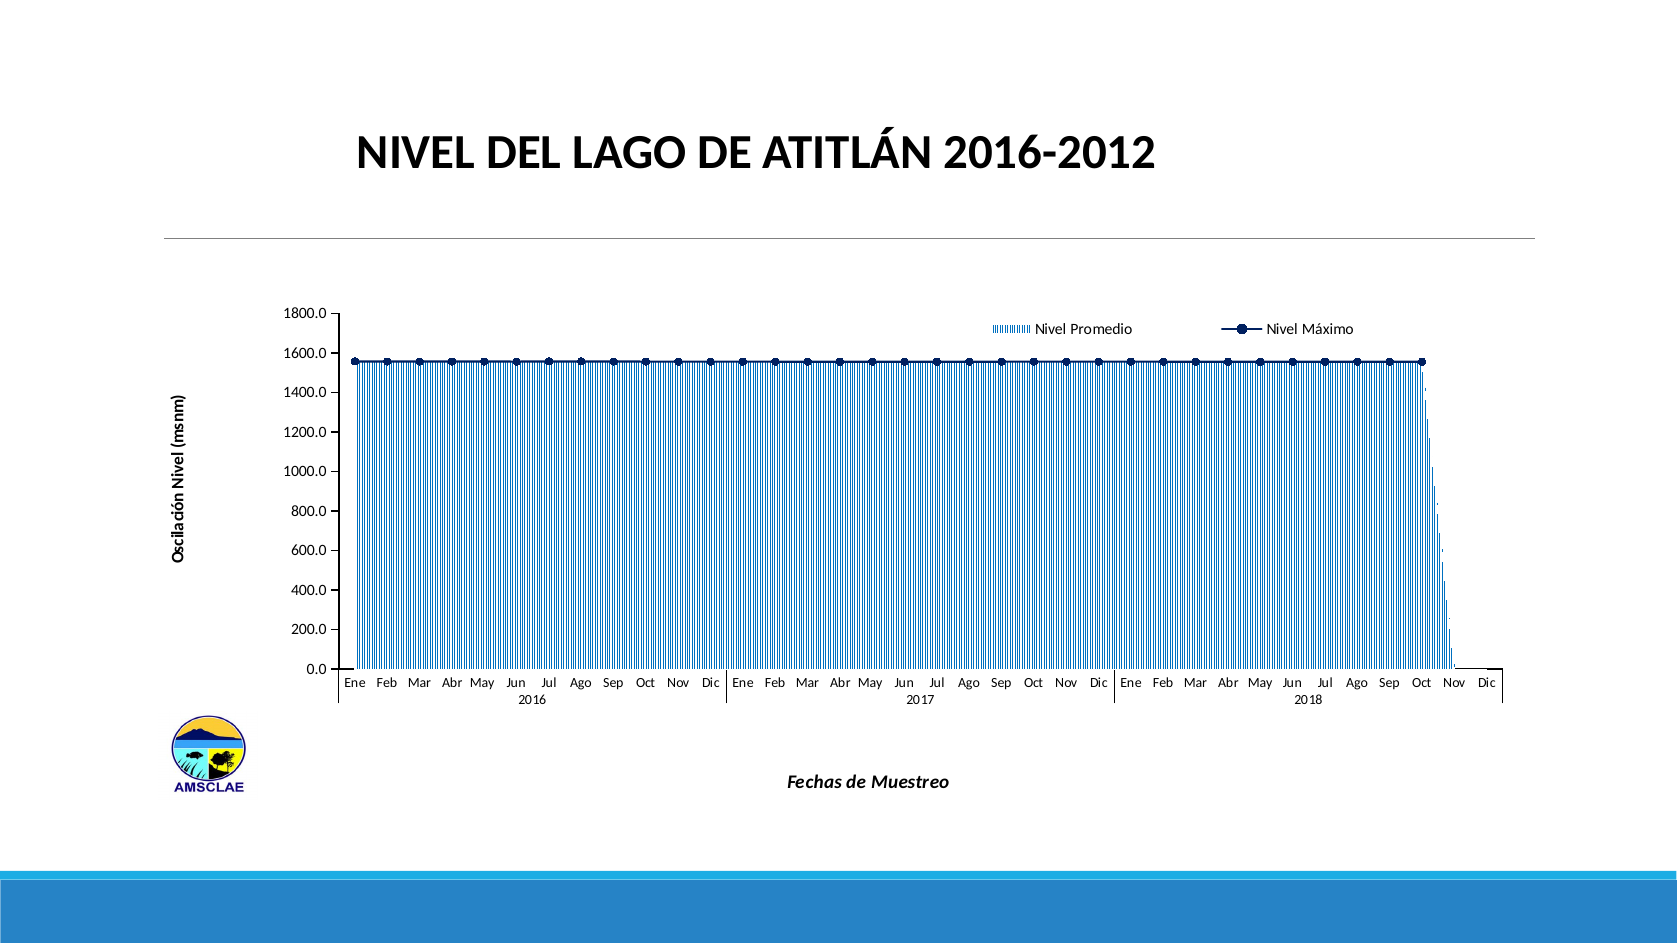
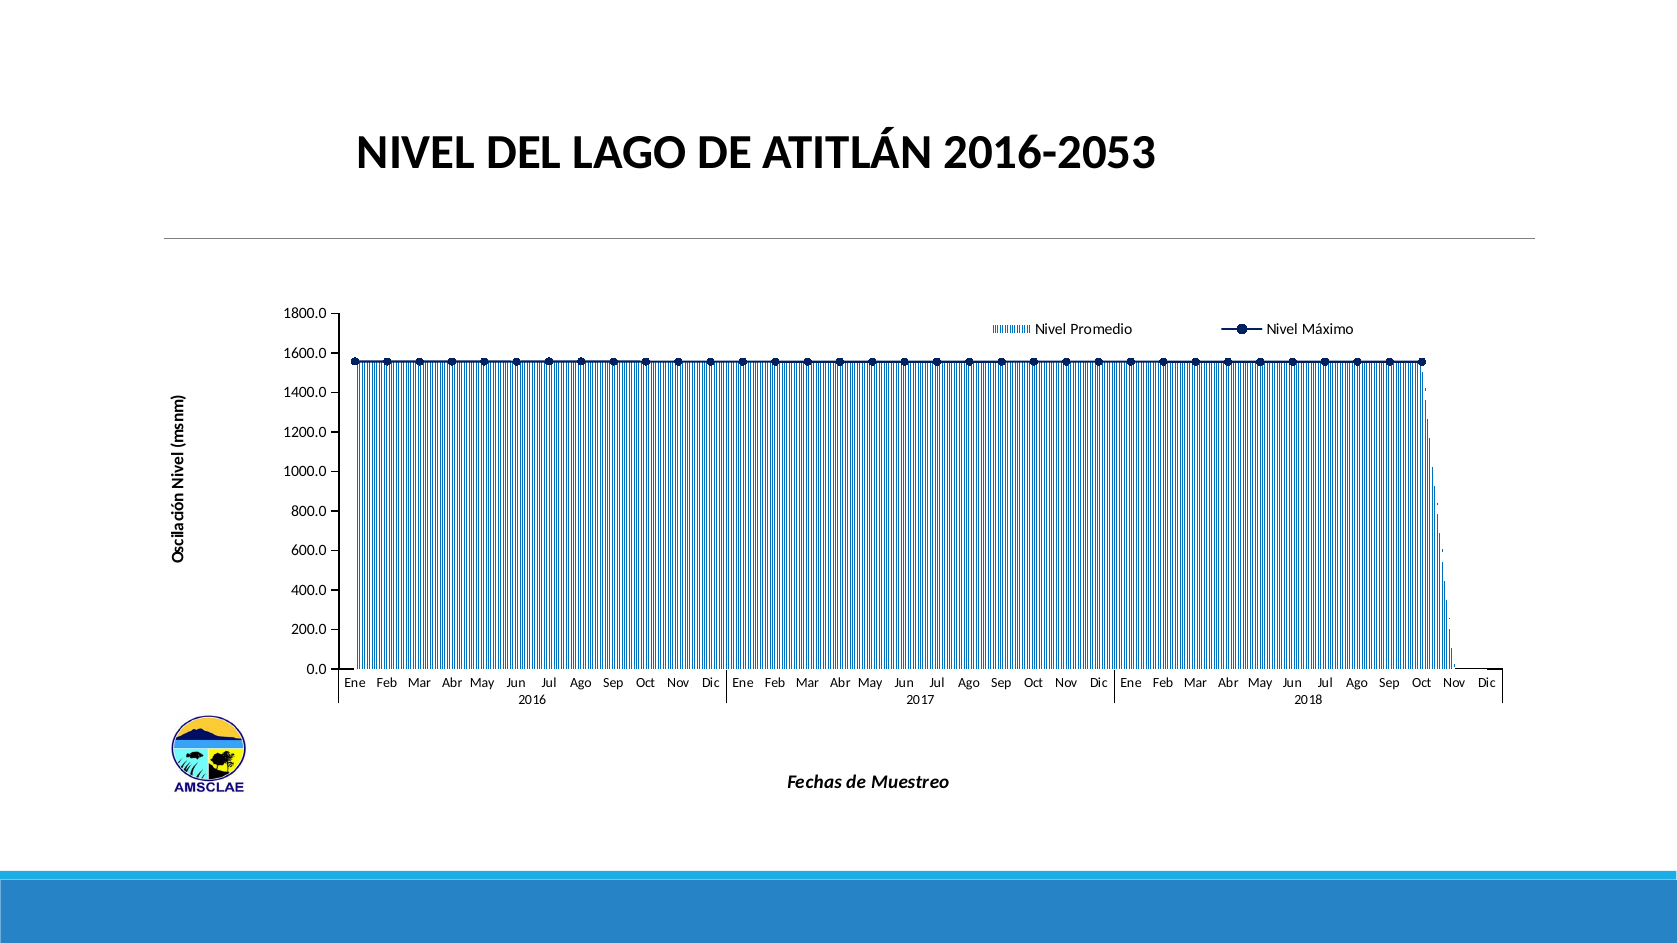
2016-2012: 2016-2012 -> 2016-2053 (1050, 152)
